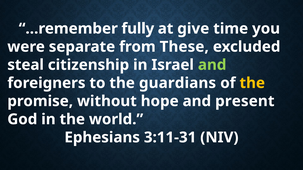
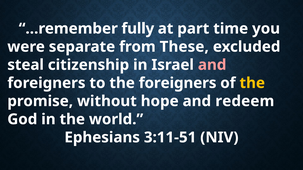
give: give -> part (193, 29)
and colour: light green -> pink (212, 65)
the guardians: guardians -> foreigners (178, 83)
present: present -> redeem (245, 101)
3:11-31: 3:11-31 -> 3:11-51 (170, 138)
